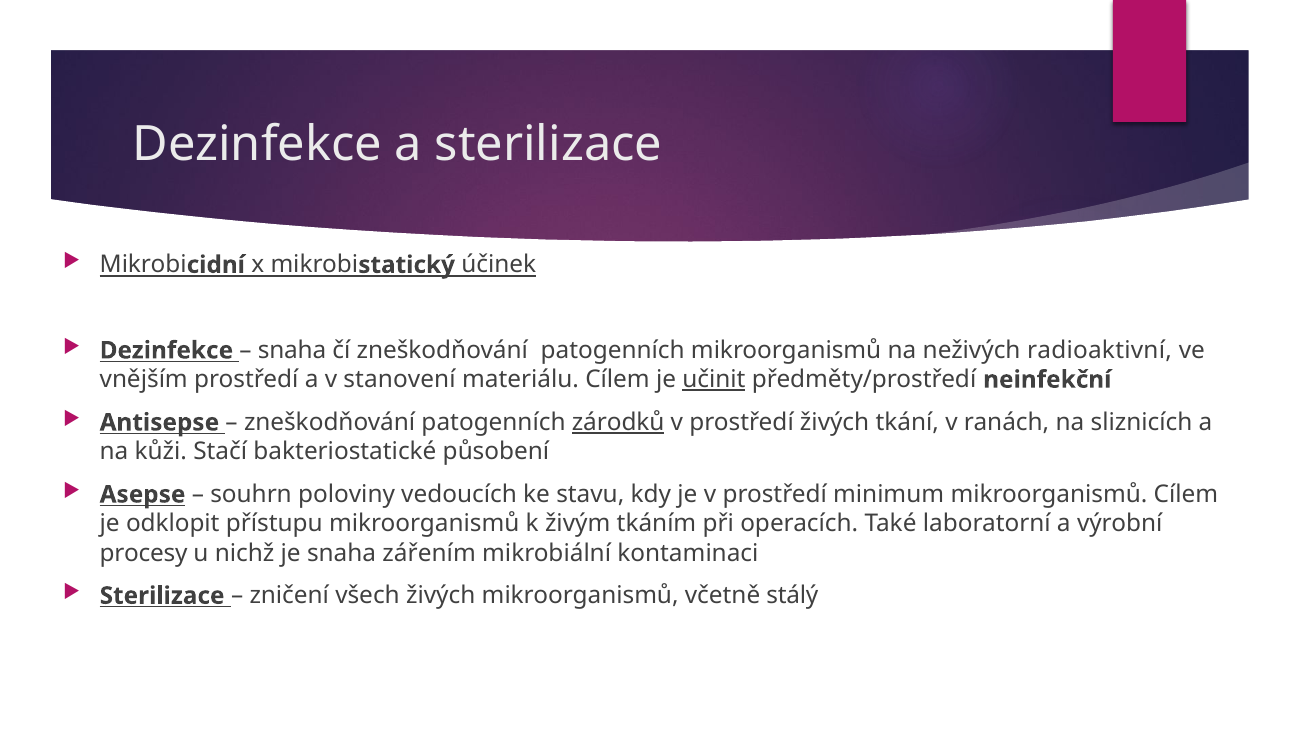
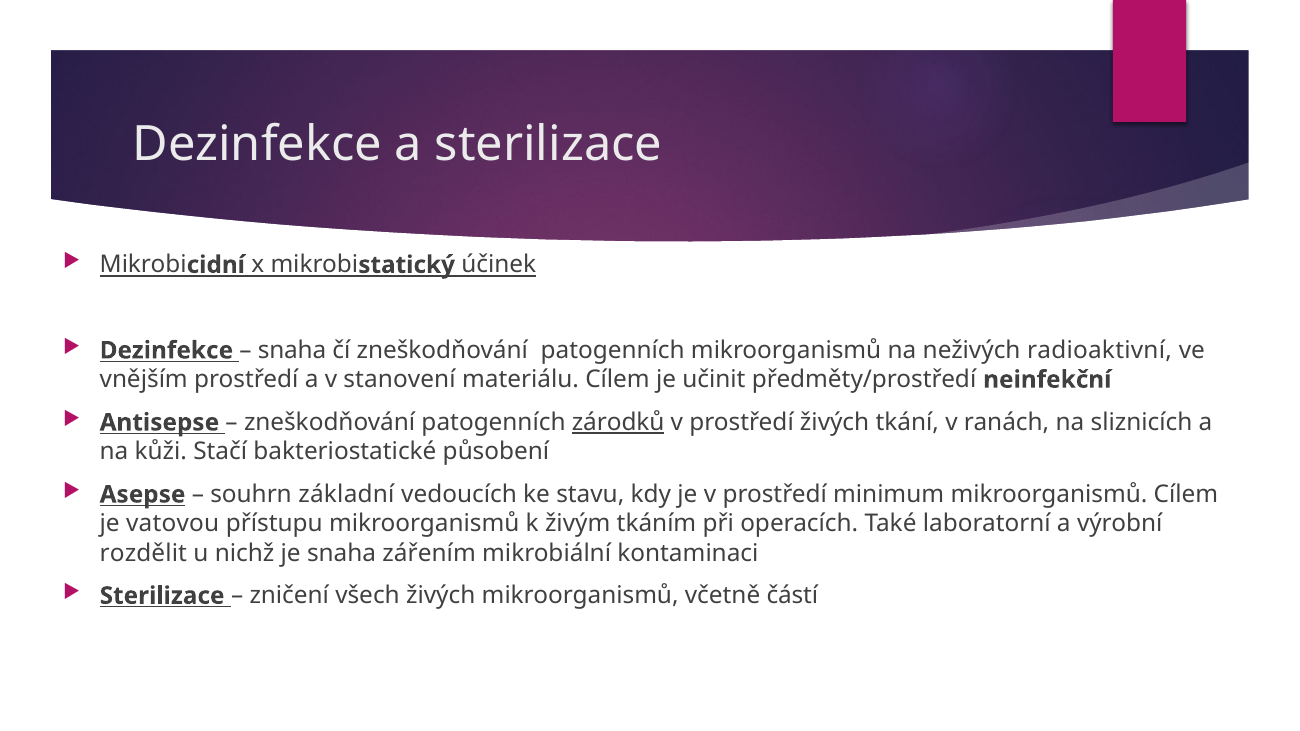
učinit underline: present -> none (714, 380)
poloviny: poloviny -> základní (346, 495)
odklopit: odklopit -> vatovou (173, 524)
procesy: procesy -> rozdělit (143, 553)
stálý: stálý -> částí (792, 596)
